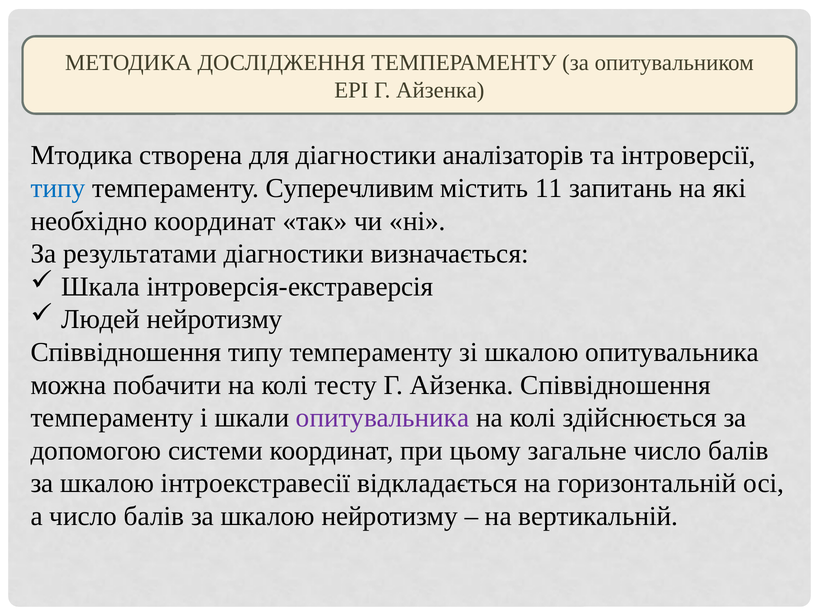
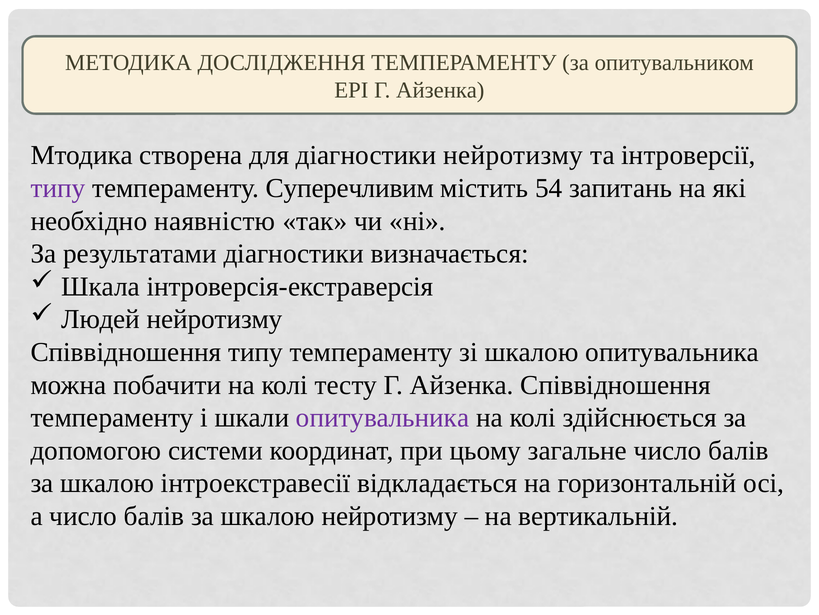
діагностики аналізаторів: аналізаторів -> нейротизму (513, 155)
типу colour: blue -> purple (58, 188)
11: 11 -> 54 (549, 188)
необхідно координат: координат -> наявністю (215, 221)
